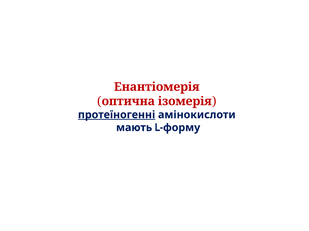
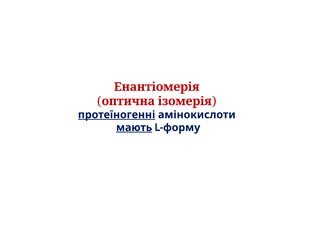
мають underline: none -> present (134, 128)
